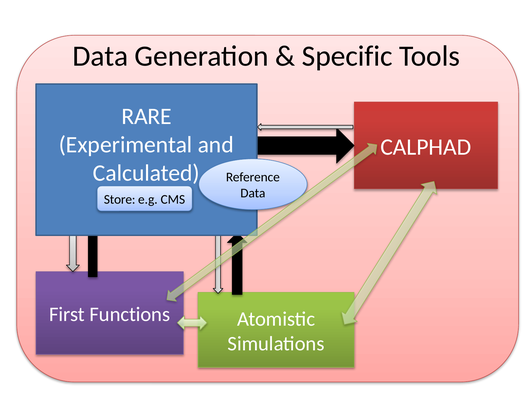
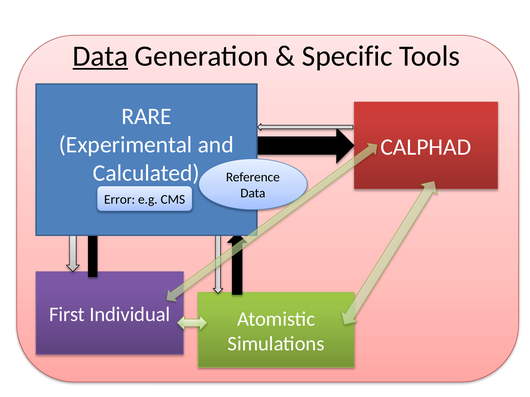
Data underline: none -> present (100, 56)
Store: Store -> Error (120, 200)
Functions: Functions -> Individual (130, 315)
